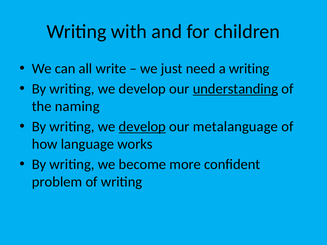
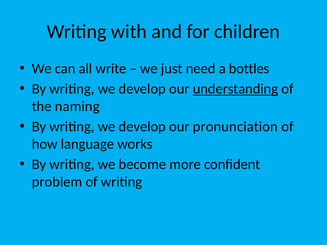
a writing: writing -> bottles (249, 69)
develop underline: present -> none (142, 127)
metalanguage: metalanguage -> pronunciation (235, 127)
